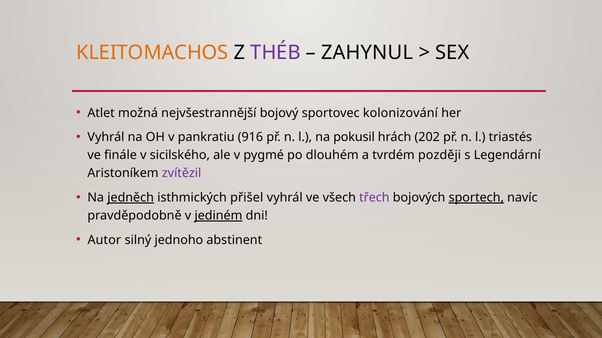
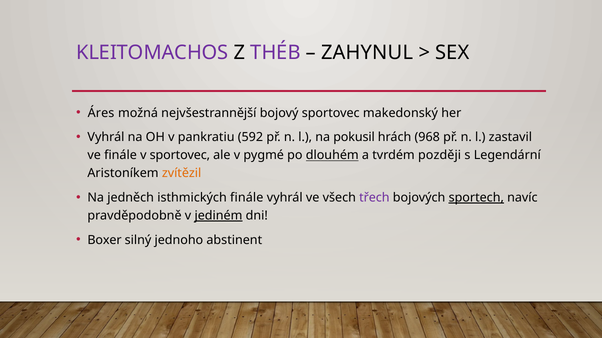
KLEITOMACHOS colour: orange -> purple (152, 53)
Atlet: Atlet -> Áres (101, 113)
kolonizování: kolonizování -> makedonský (400, 113)
916: 916 -> 592 (250, 138)
202: 202 -> 968 (427, 138)
triastés: triastés -> zastavil (510, 138)
v sicilského: sicilského -> sportovec (180, 156)
dlouhém underline: none -> present (332, 156)
zvítězil colour: purple -> orange (182, 174)
jedněch underline: present -> none (131, 198)
isthmických přišel: přišel -> finále (247, 198)
Autor: Autor -> Boxer (105, 240)
